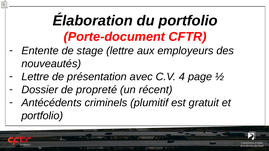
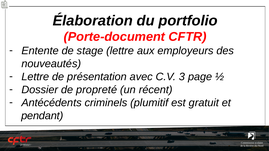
4: 4 -> 3 (182, 77)
portfolio: portfolio -> pendant (42, 116)
